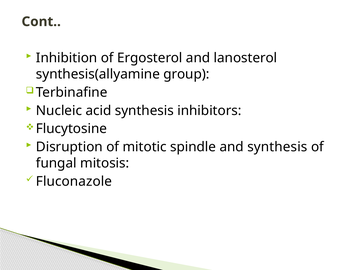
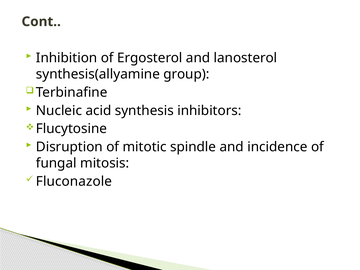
and synthesis: synthesis -> incidence (277, 147)
